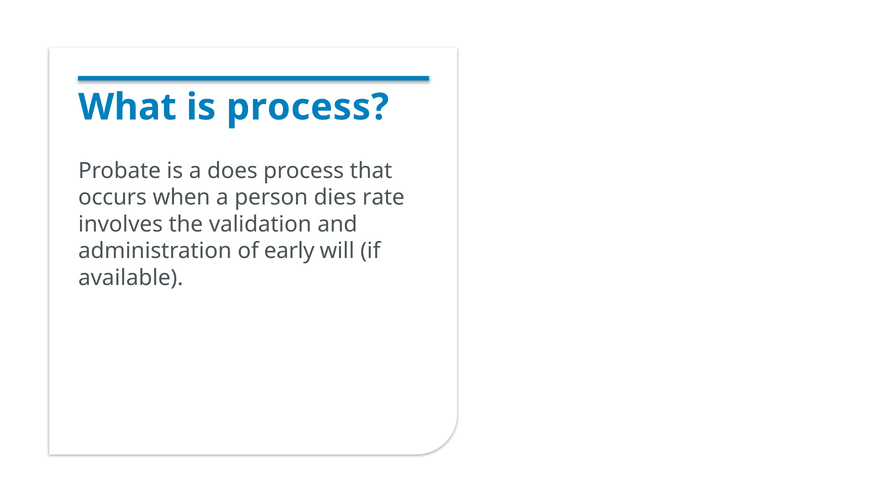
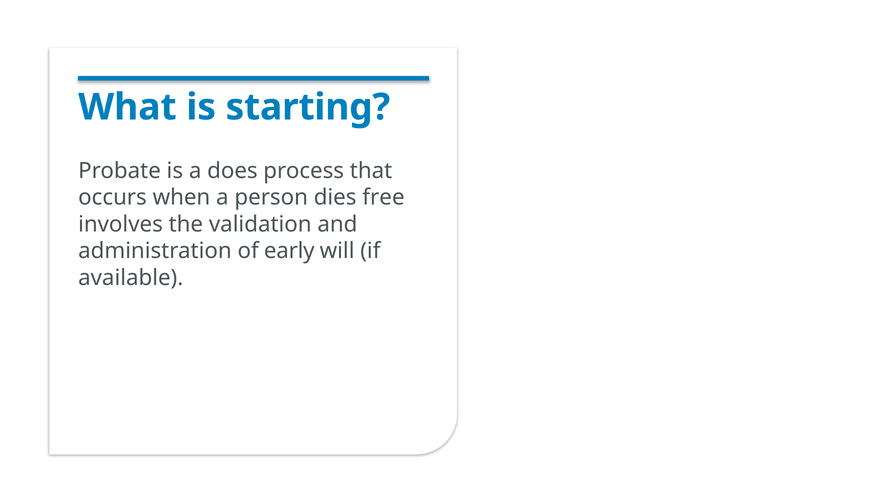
is process: process -> starting (308, 107)
rate: rate -> free (383, 198)
